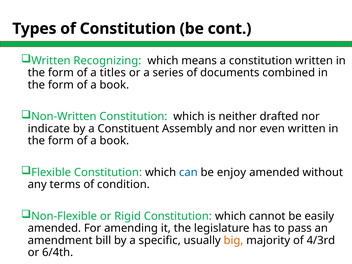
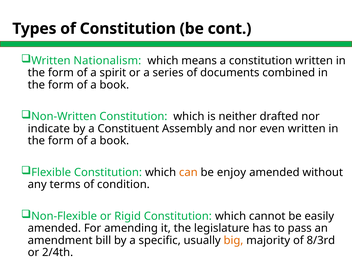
Recognizing: Recognizing -> Nationalism (107, 61)
titles: titles -> spirit (113, 73)
can colour: blue -> orange (188, 172)
4/3rd: 4/3rd -> 8/3rd (321, 240)
6/4th: 6/4th -> 2/4th (58, 253)
